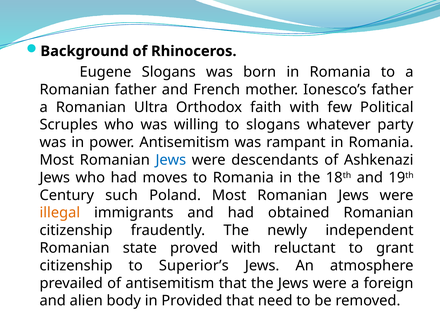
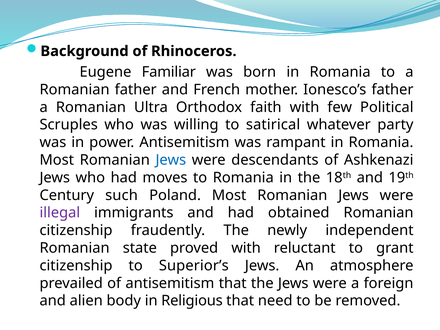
Eugene Slogans: Slogans -> Familiar (169, 72)
to slogans: slogans -> satirical (273, 125)
illegal colour: orange -> purple (60, 213)
Provided: Provided -> Religious (192, 301)
